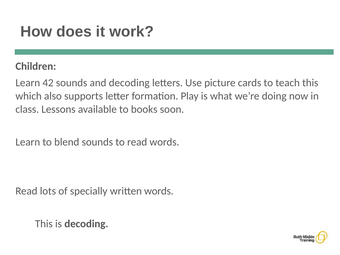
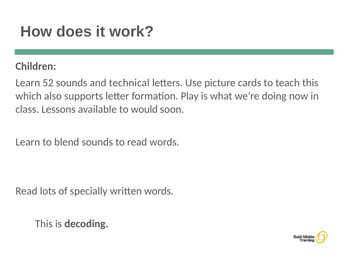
42: 42 -> 52 (48, 83)
and decoding: decoding -> technical (129, 83)
books: books -> would (144, 109)
